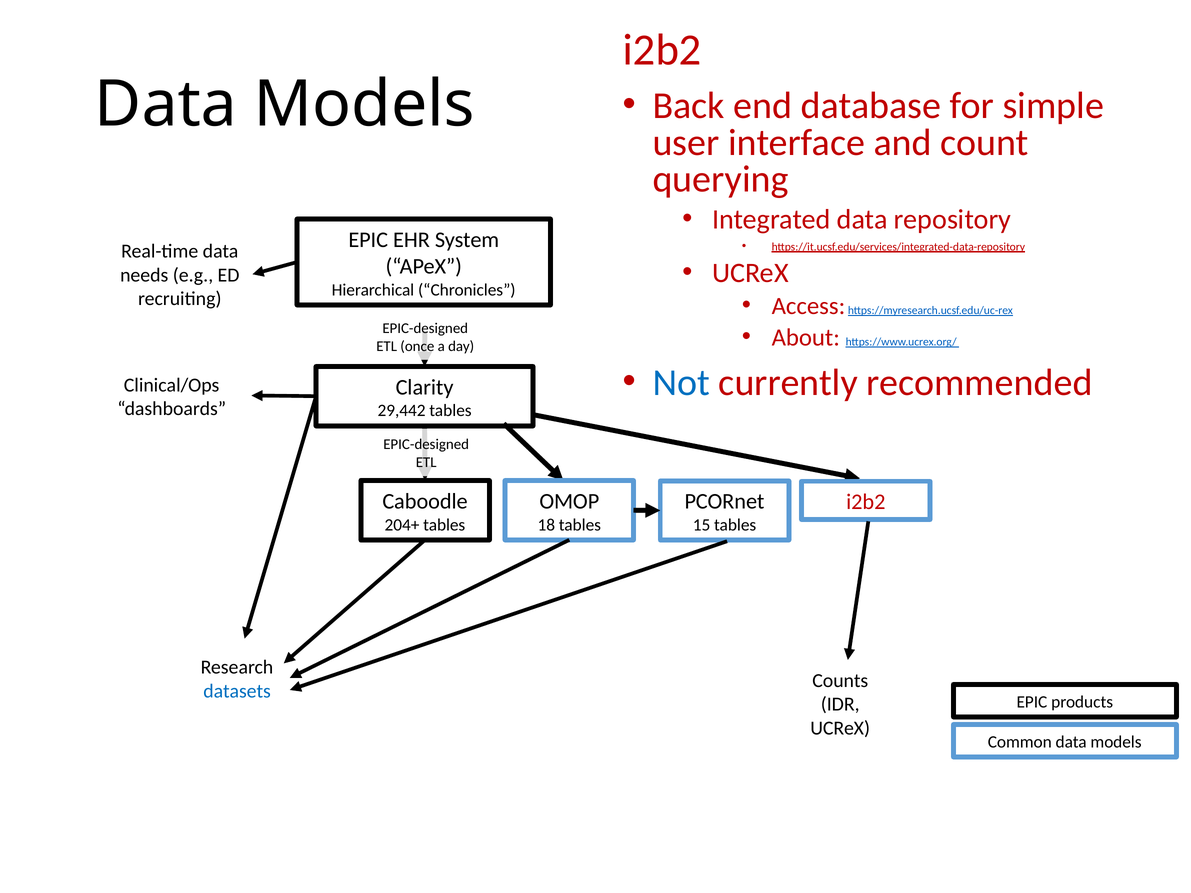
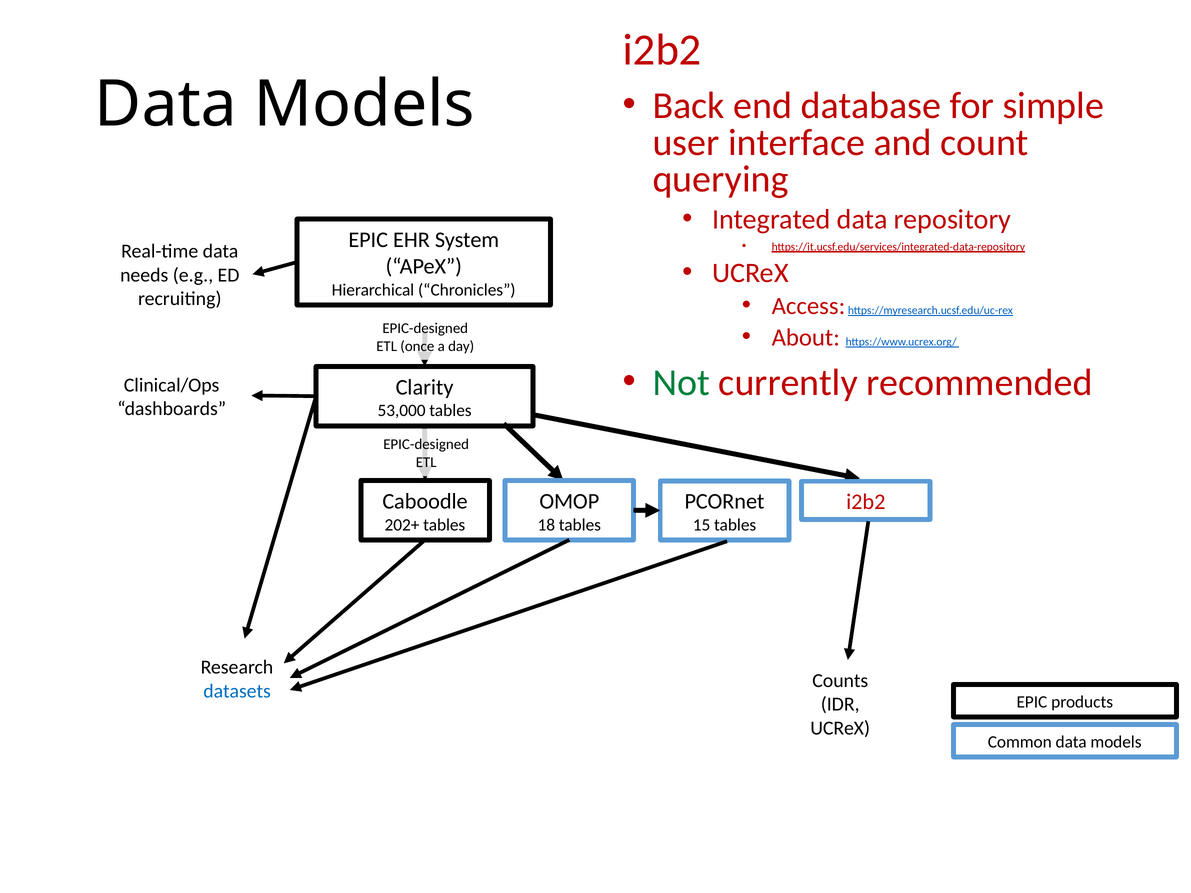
Not colour: blue -> green (681, 383)
29,442: 29,442 -> 53,000 (402, 411)
204+: 204+ -> 202+ (402, 525)
